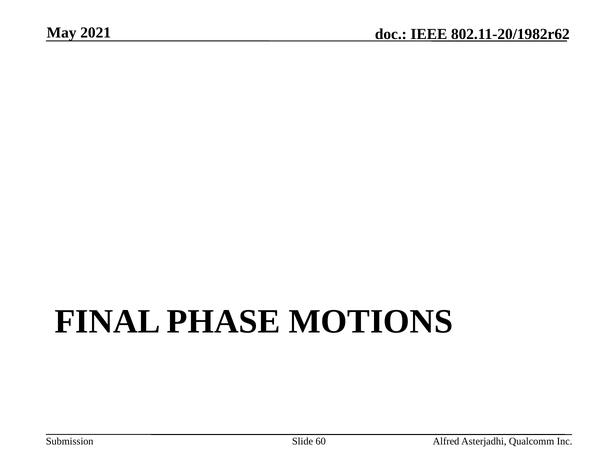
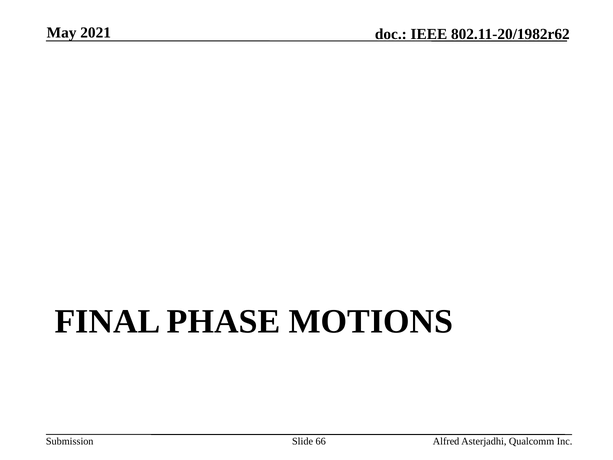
60: 60 -> 66 (321, 441)
